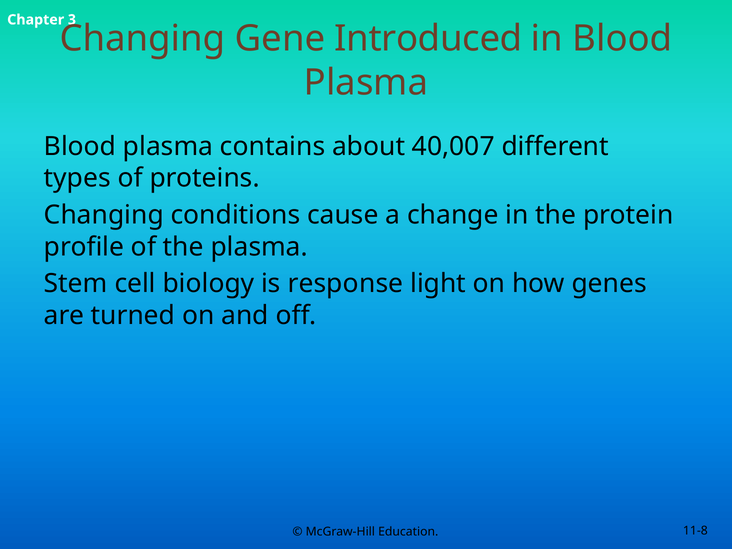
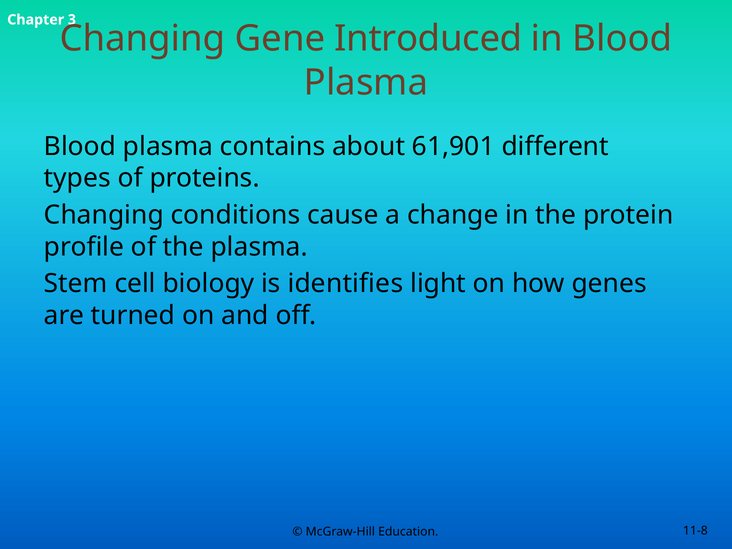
40,007: 40,007 -> 61,901 (453, 146)
response: response -> identifies (345, 284)
